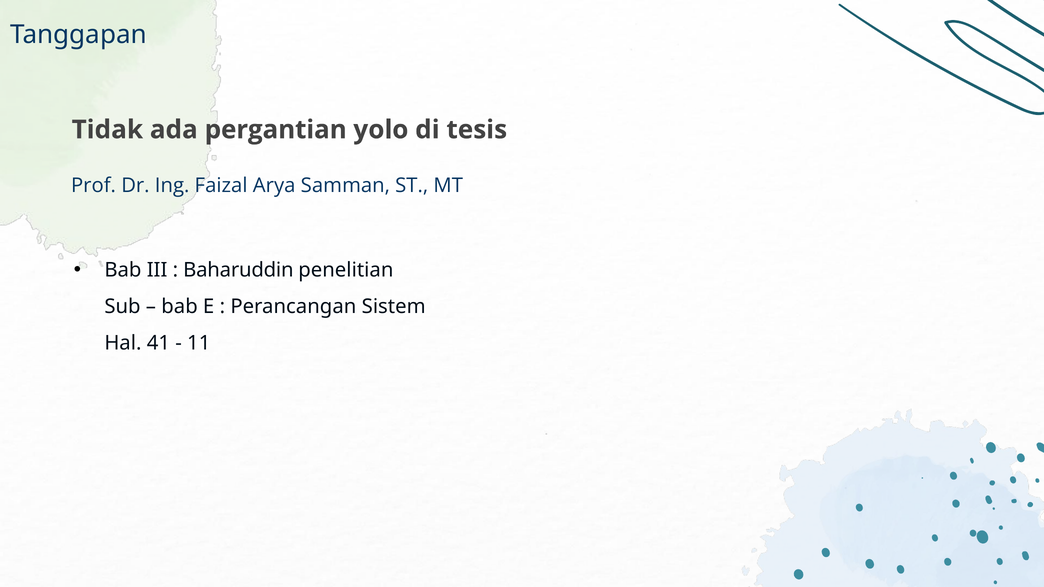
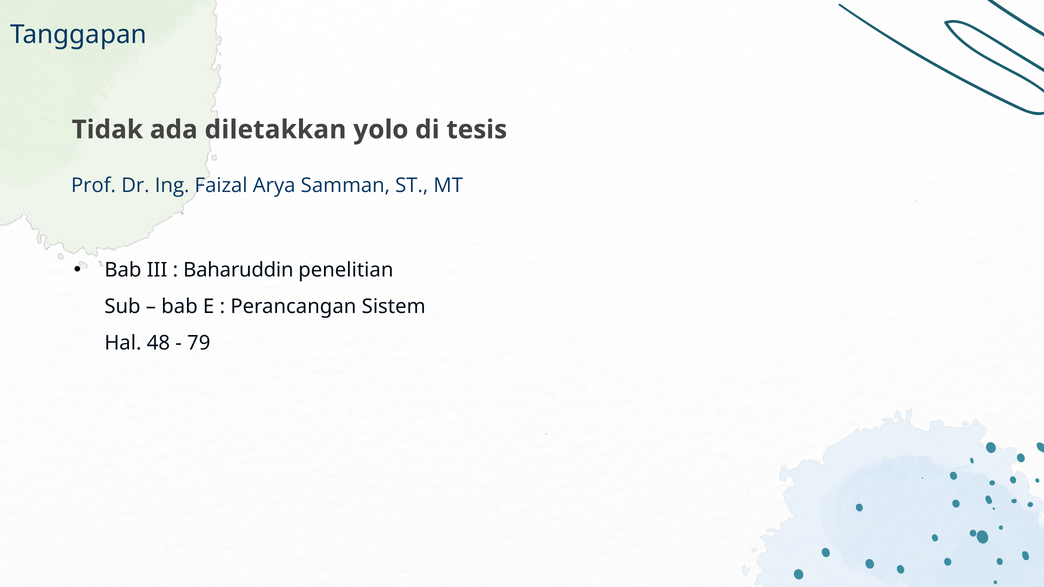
pergantian: pergantian -> diletakkan (276, 130)
41: 41 -> 48 (158, 343)
11: 11 -> 79 (199, 343)
